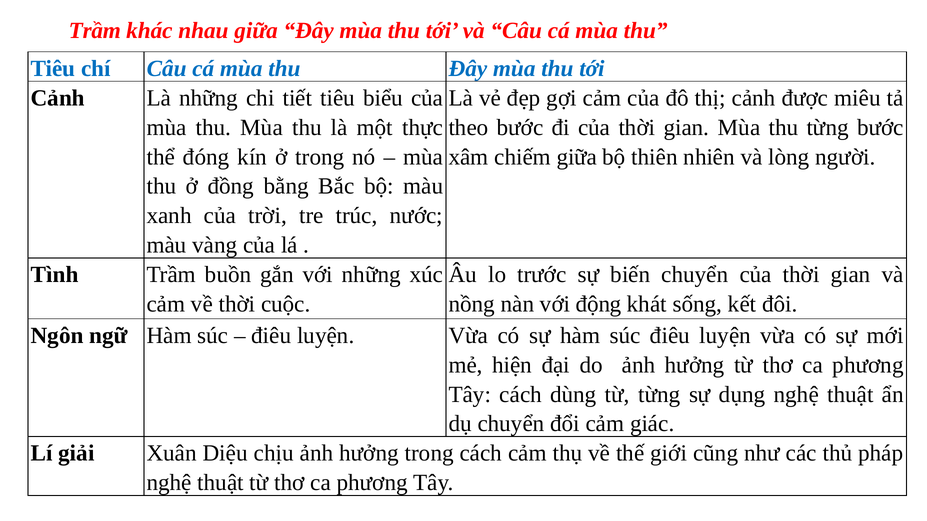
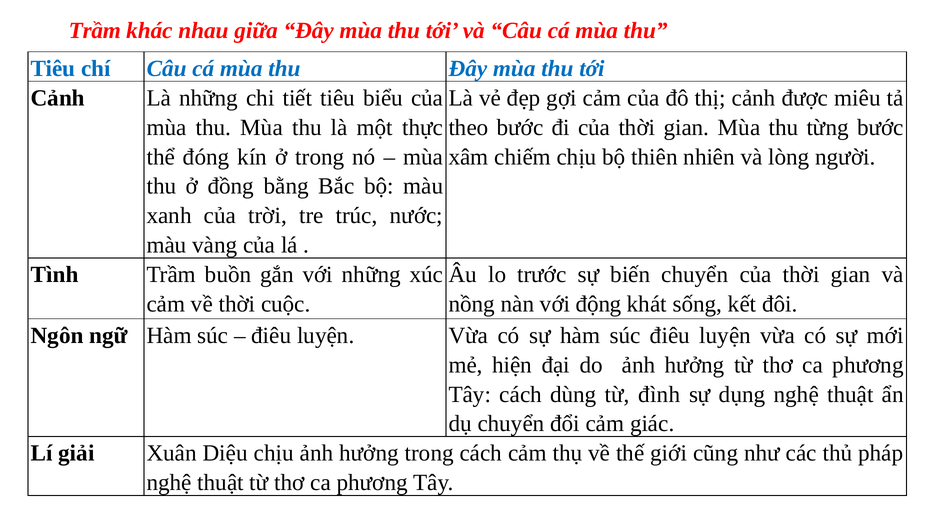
chiếm giữa: giữa -> chịu (577, 157)
từ từng: từng -> đình (659, 395)
